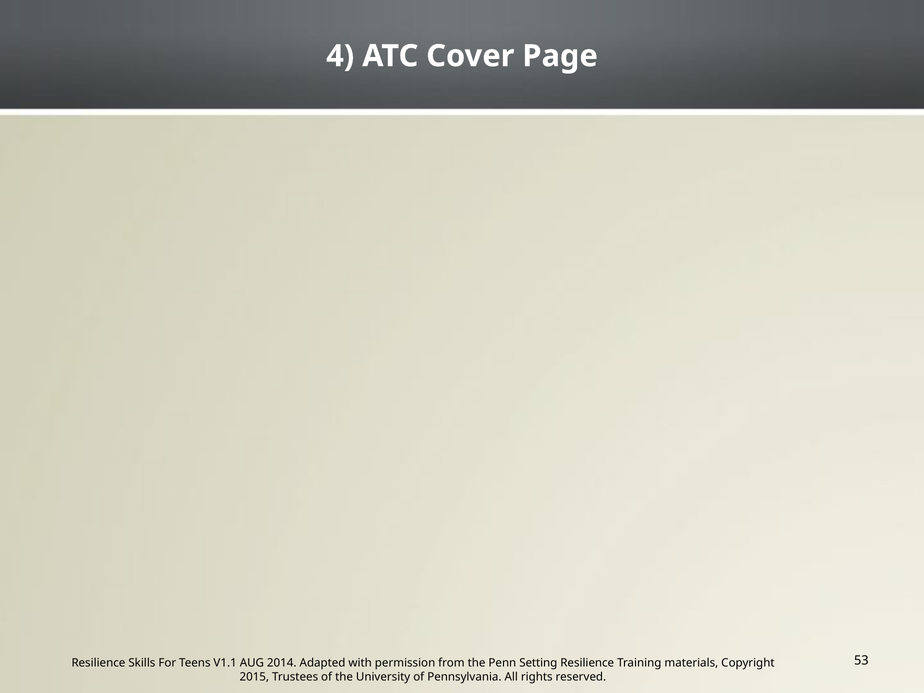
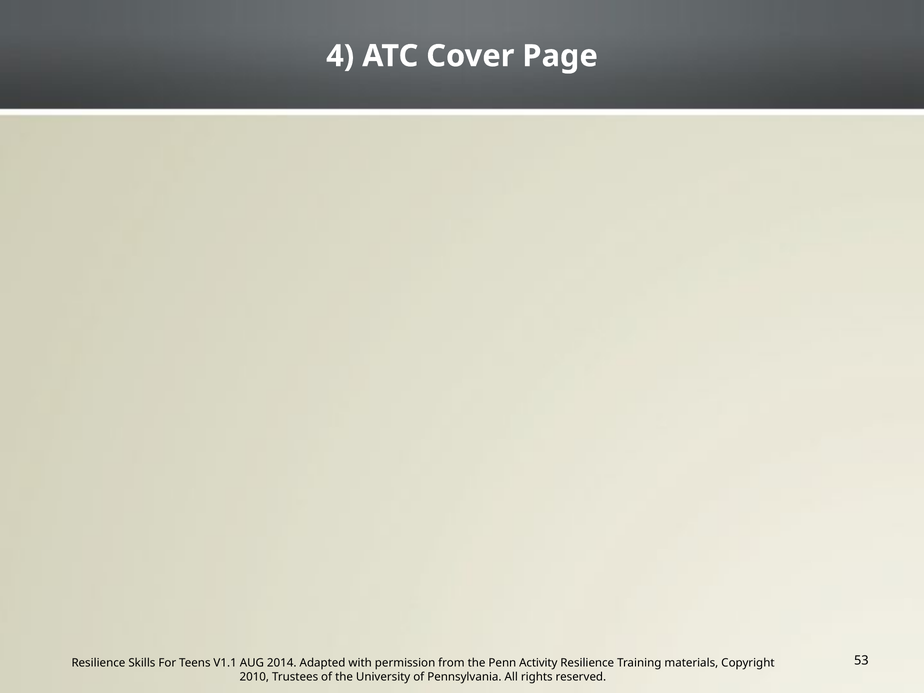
Setting: Setting -> Activity (538, 663)
2015: 2015 -> 2010 (254, 677)
